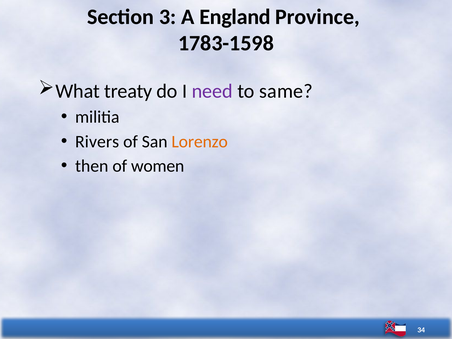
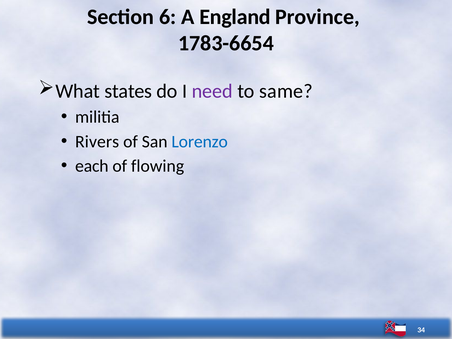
3: 3 -> 6 (168, 17)
1783-1598: 1783-1598 -> 1783-6654 (226, 43)
treaty: treaty -> states (128, 91)
Lorenzo colour: orange -> blue (200, 142)
then: then -> each (92, 166)
women: women -> flowing (158, 166)
